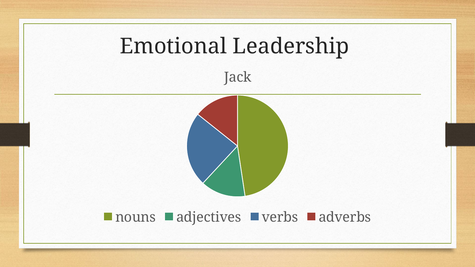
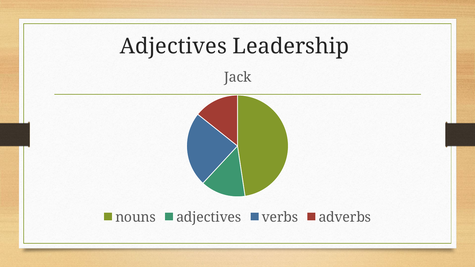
Emotional: Emotional -> Adjectives (173, 46)
